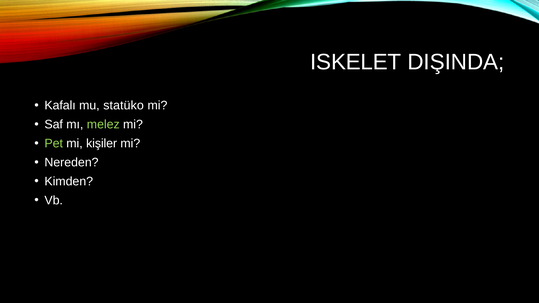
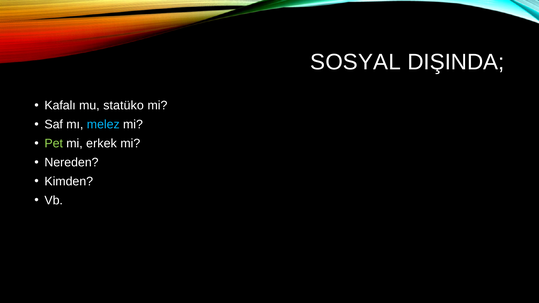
ISKELET: ISKELET -> SOSYAL (356, 62)
melez colour: light green -> light blue (103, 125)
kişiler: kişiler -> erkek (101, 144)
